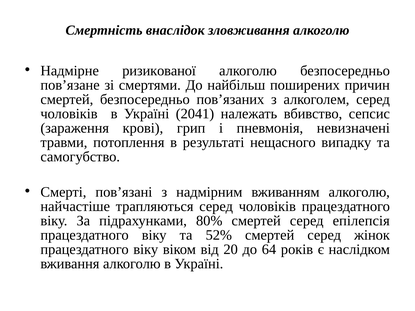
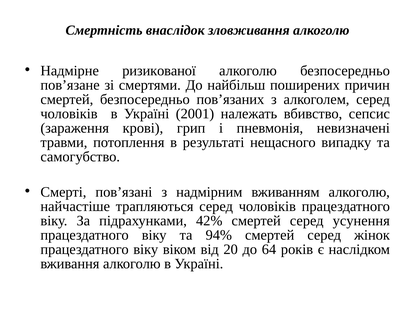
2041: 2041 -> 2001 (195, 114)
80%: 80% -> 42% (209, 221)
епілепсія: епілепсія -> усунення (361, 221)
52%: 52% -> 94% (219, 235)
